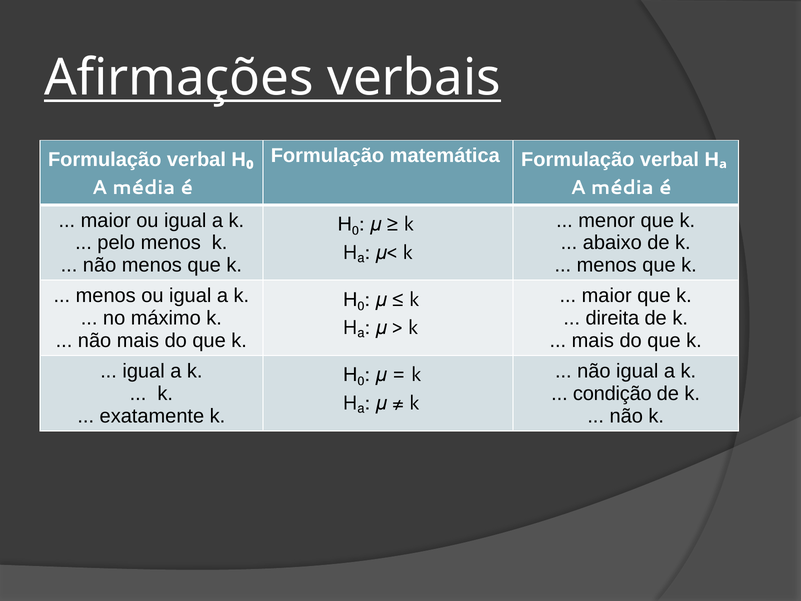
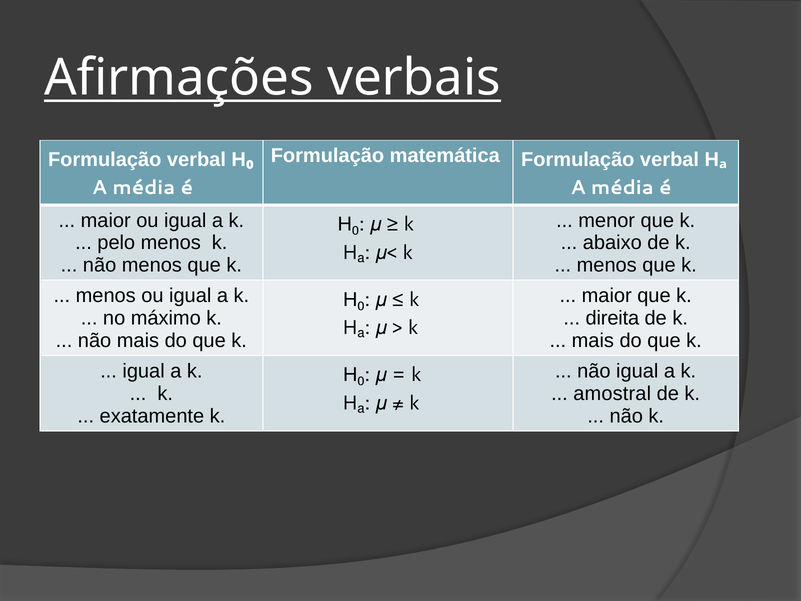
condição: condição -> amostral (612, 393)
